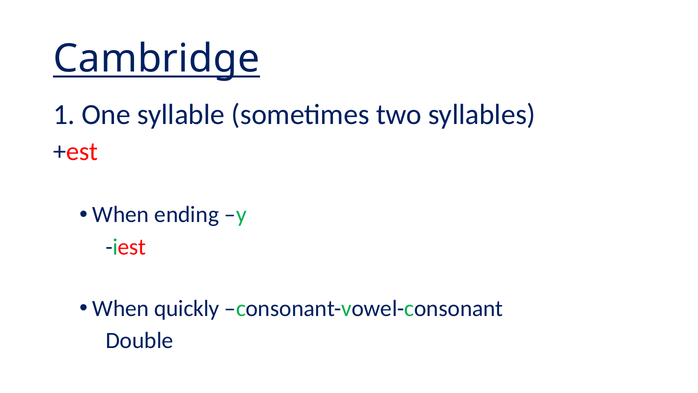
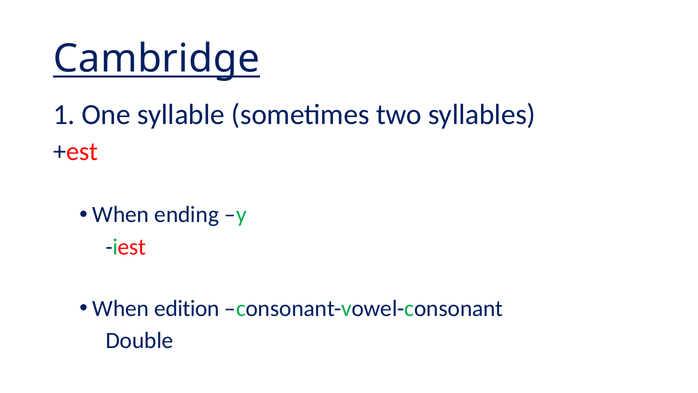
quickly: quickly -> edition (187, 308)
